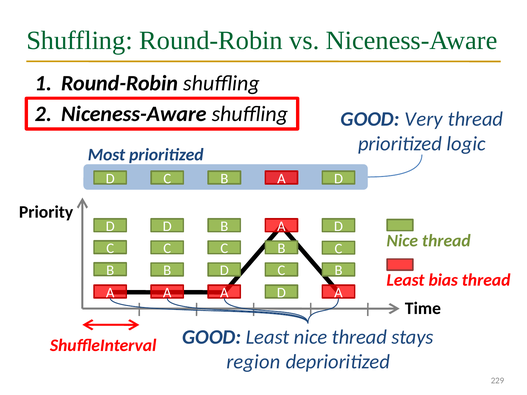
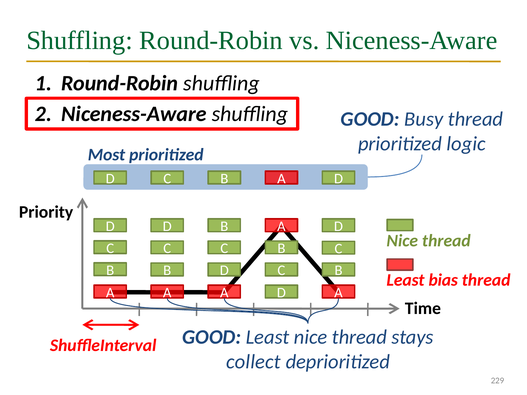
Very: Very -> Busy (424, 119)
region: region -> collect (253, 362)
